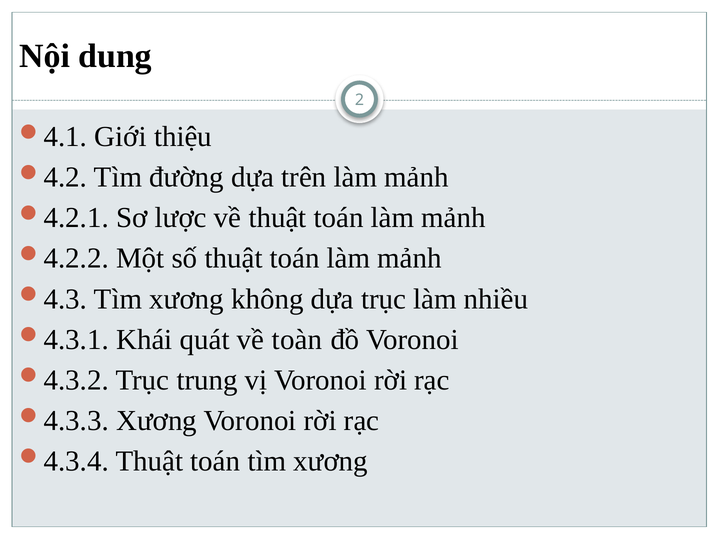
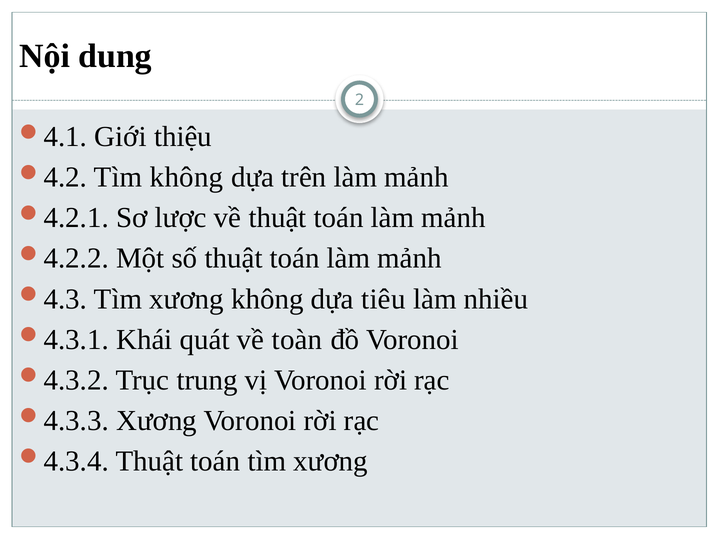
Tìm đường: đường -> không (187, 177)
dựa trục: trục -> tiêu (383, 299)
